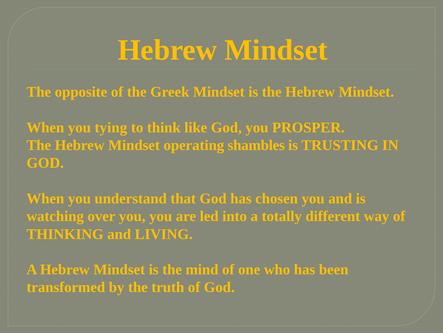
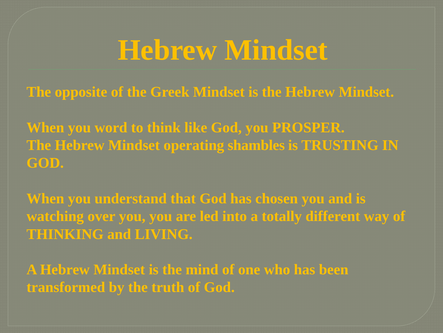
tying: tying -> word (111, 127)
